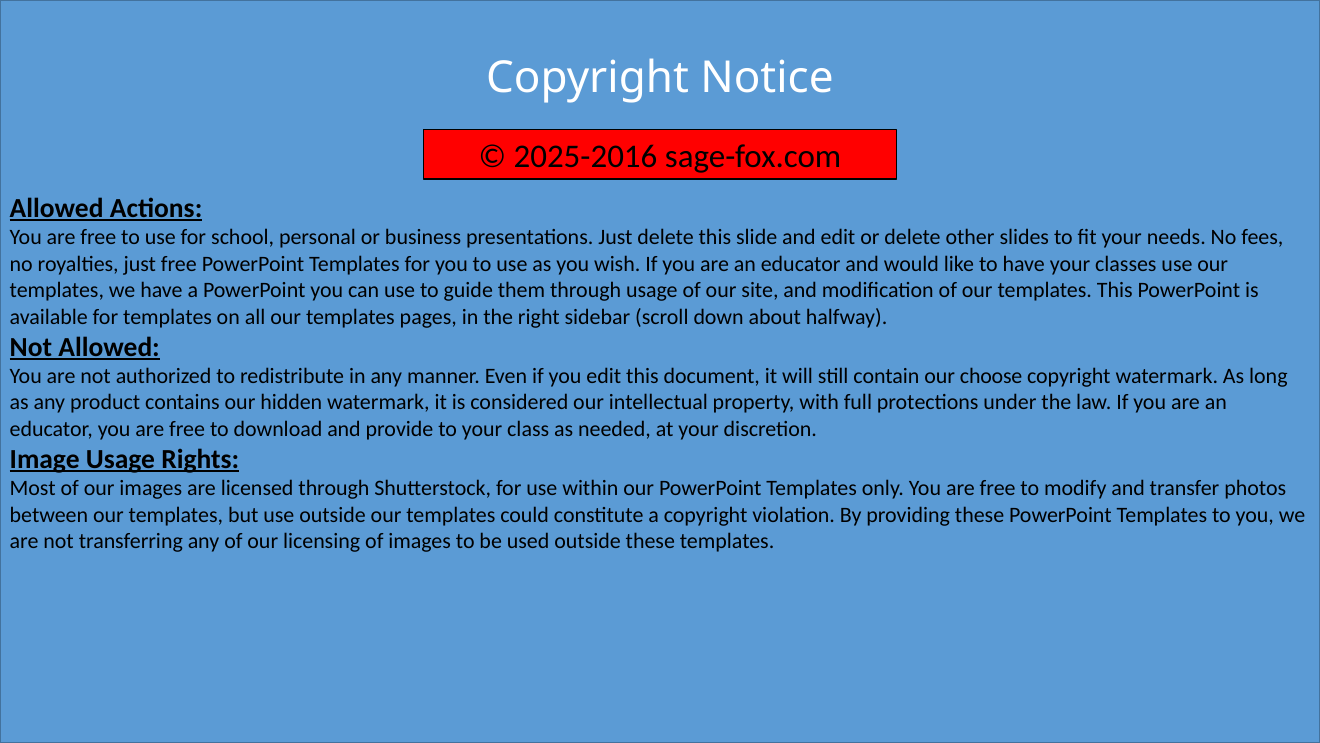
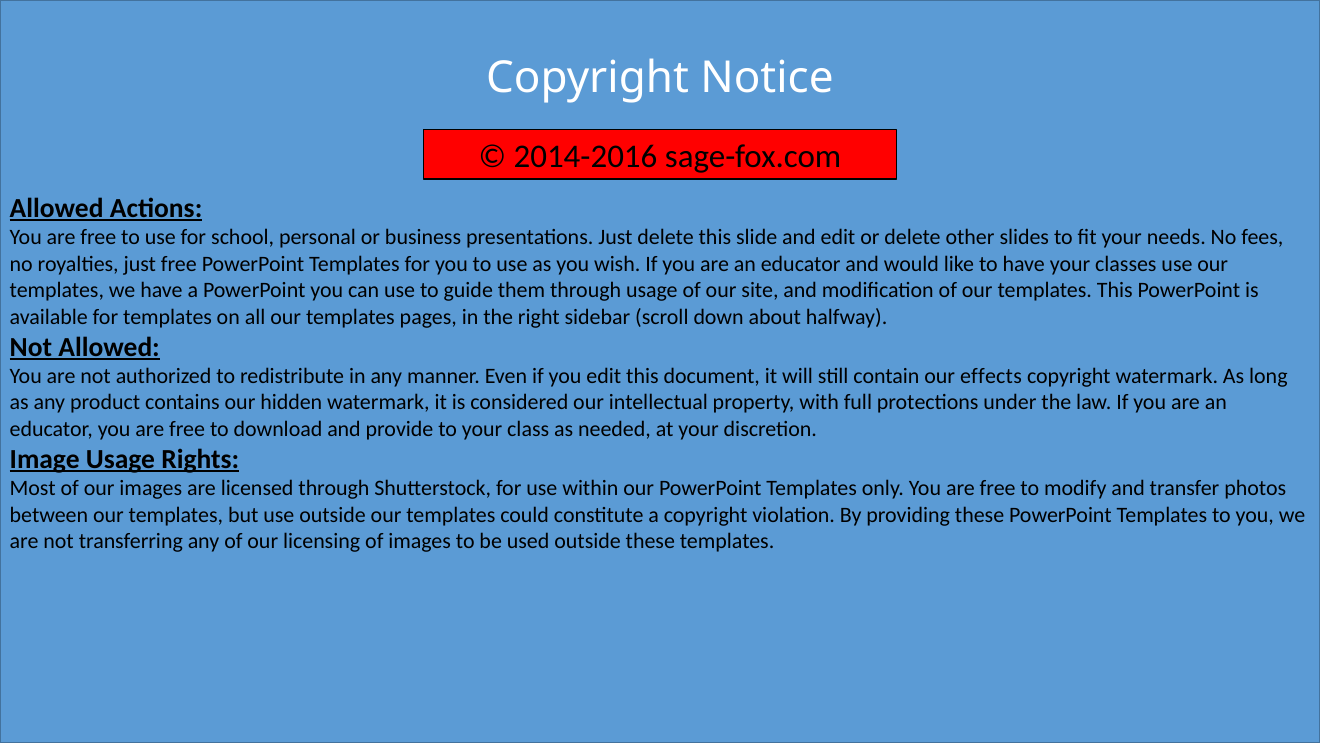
2025-2016: 2025-2016 -> 2014-2016 (585, 157)
choose: choose -> effects (991, 376)
